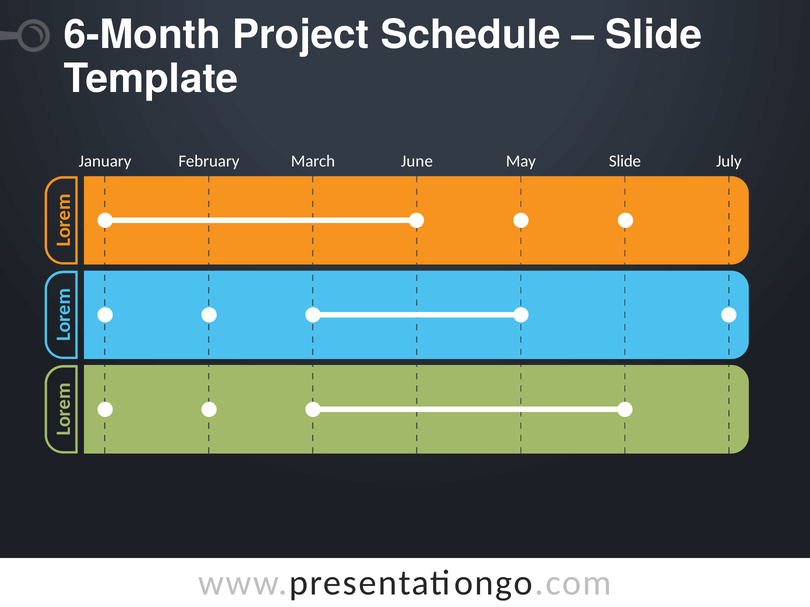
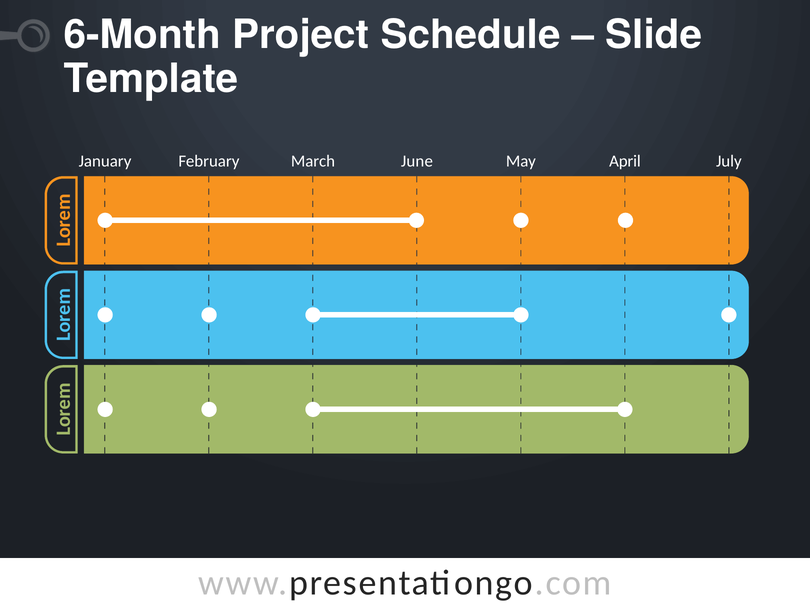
Slide: Slide -> April (625, 161)
